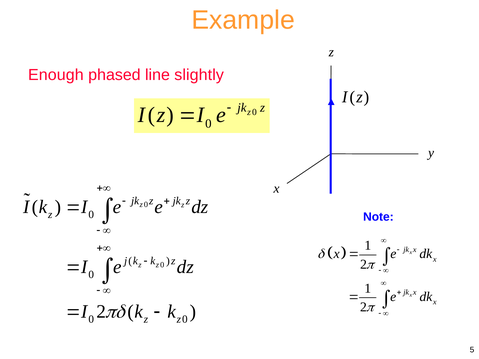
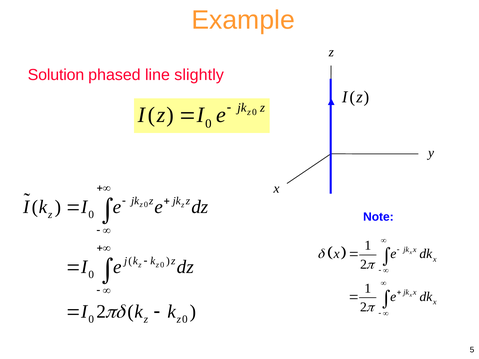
Enough: Enough -> Solution (56, 75)
